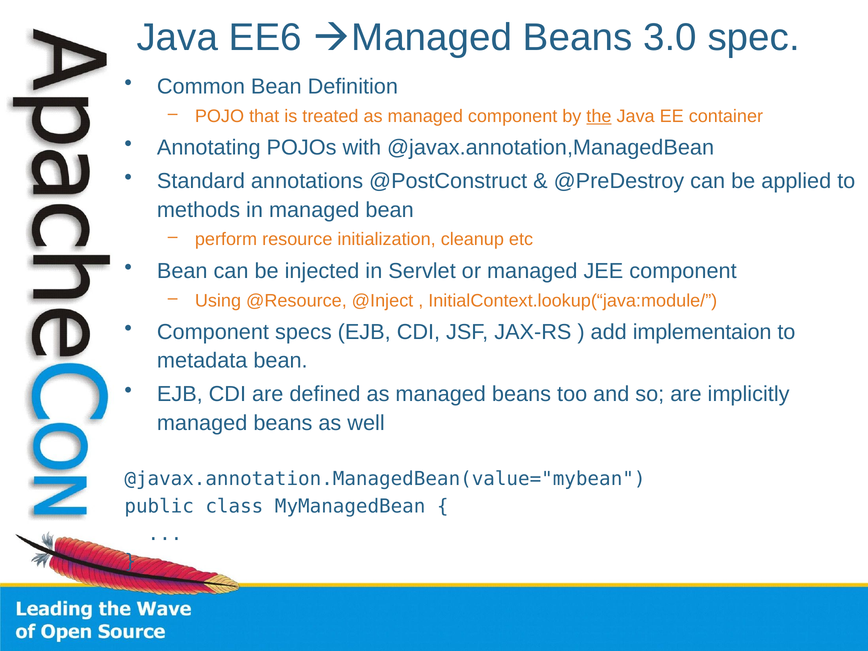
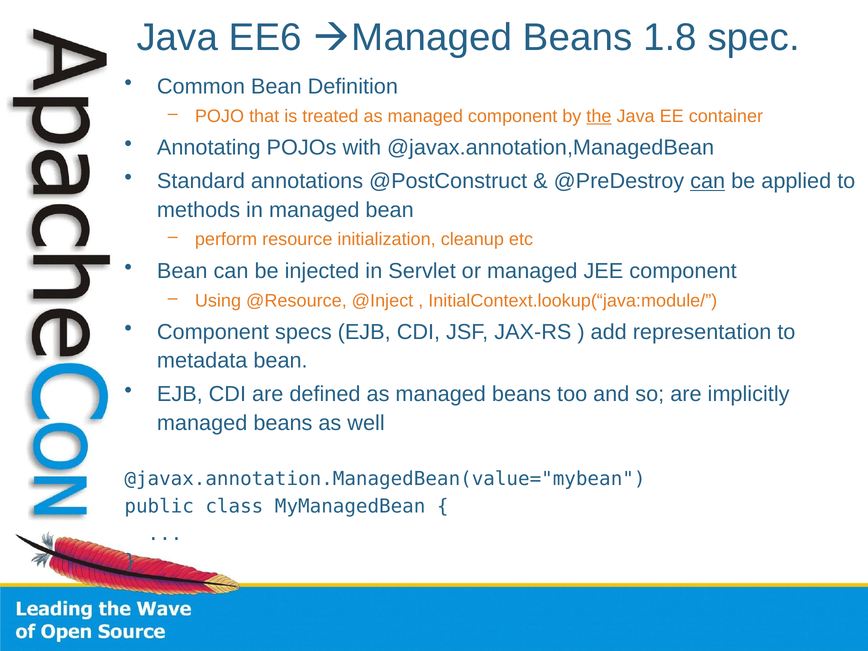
3.0: 3.0 -> 1.8 (670, 37)
can underline: none -> present (708, 181)
implementaion: implementaion -> representation (702, 332)
